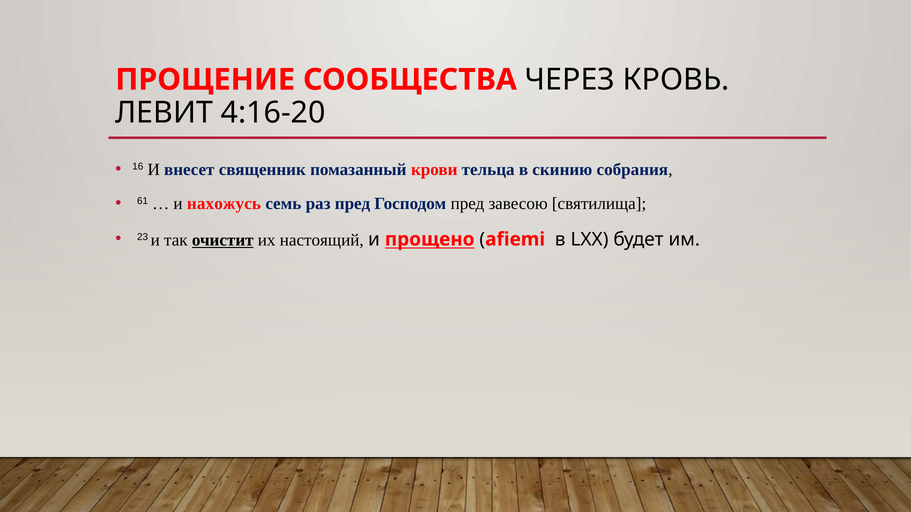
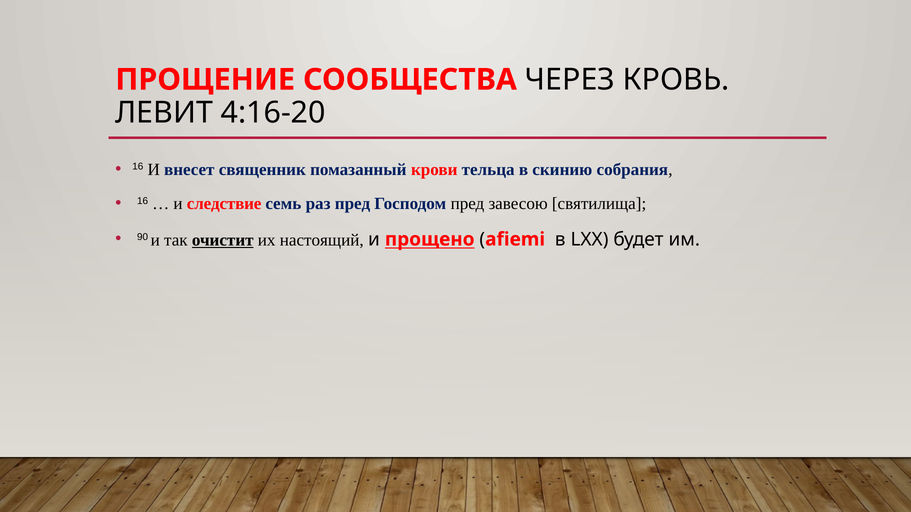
61: 61 -> 16 (143, 201)
нахожусь: нахожусь -> следствие (224, 204)
23: 23 -> 90 (143, 237)
